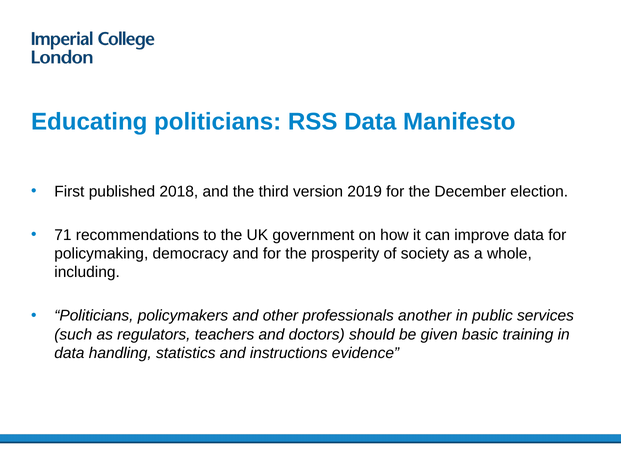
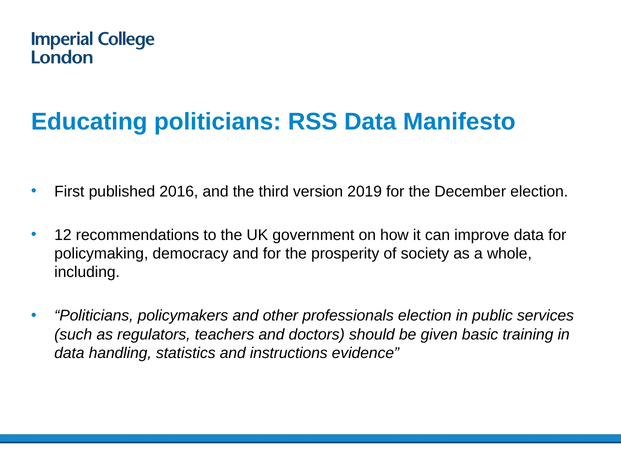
2018: 2018 -> 2016 (179, 191)
71: 71 -> 12 (63, 235)
professionals another: another -> election (425, 316)
